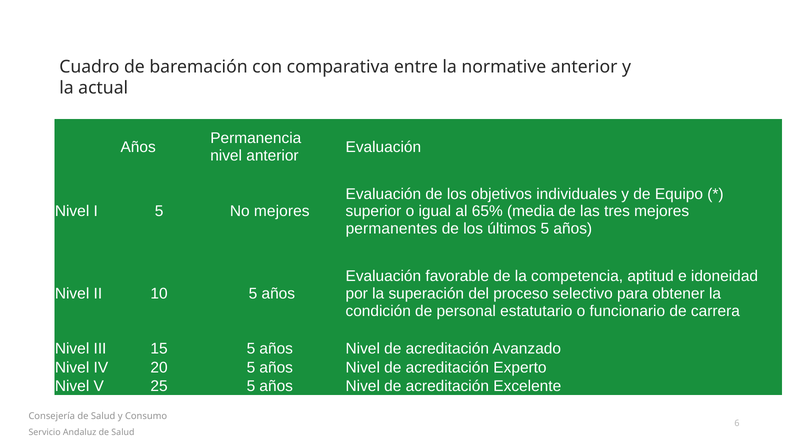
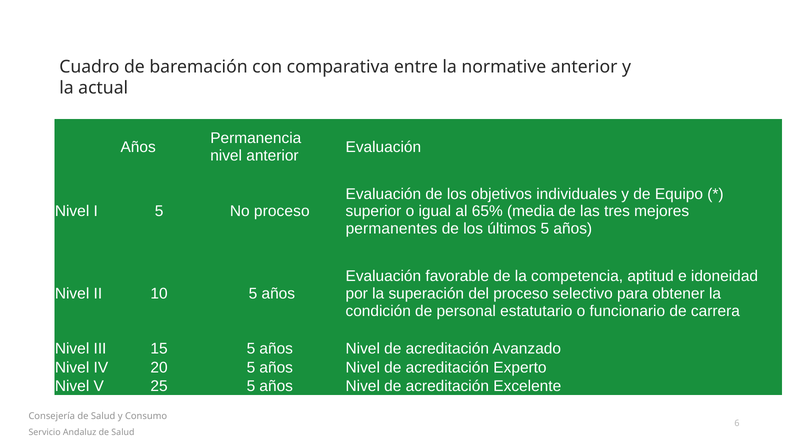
No mejores: mejores -> proceso (282, 211)
